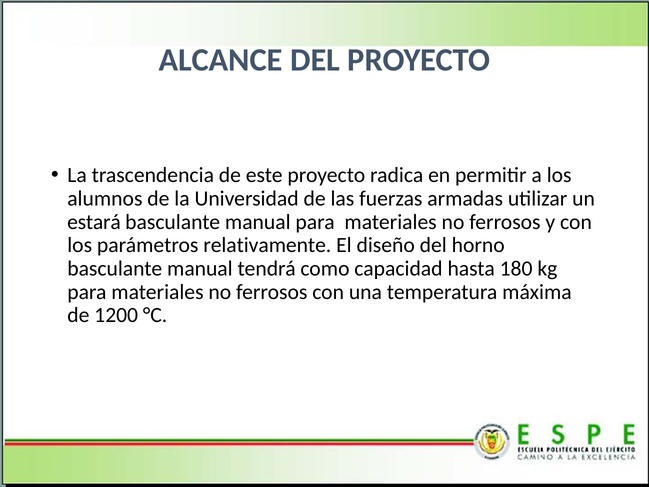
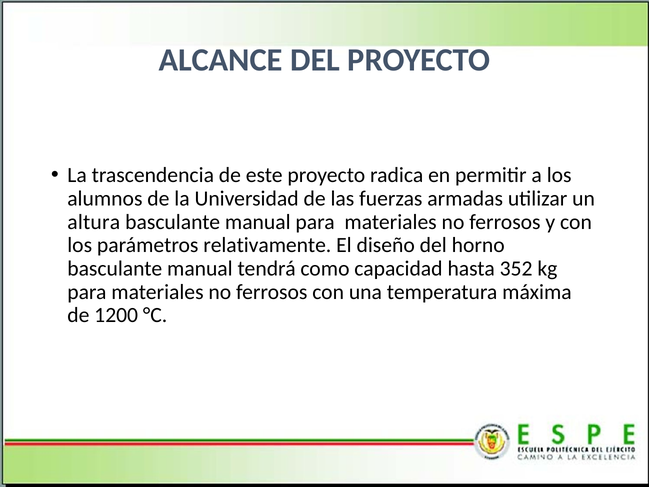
estará: estará -> altura (94, 222)
180: 180 -> 352 (516, 268)
